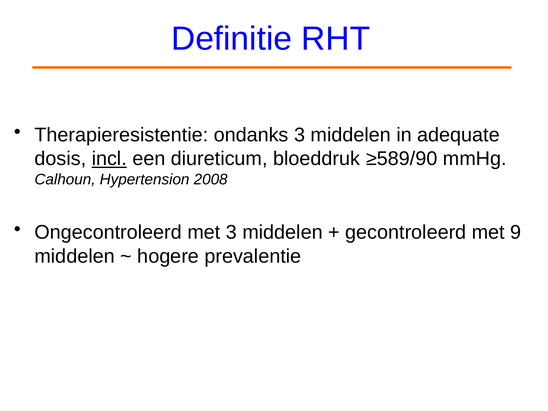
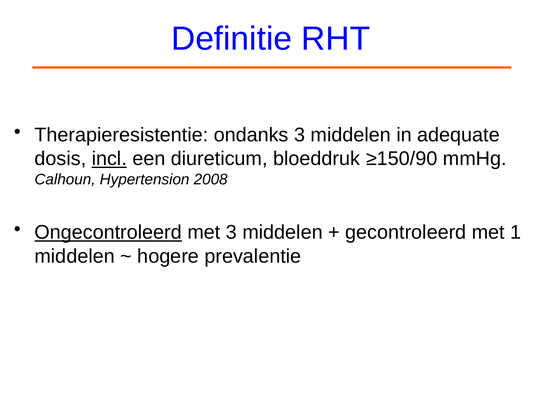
≥589/90: ≥589/90 -> ≥150/90 (402, 159)
Ongecontroleerd underline: none -> present (108, 232)
9: 9 -> 1 (516, 232)
